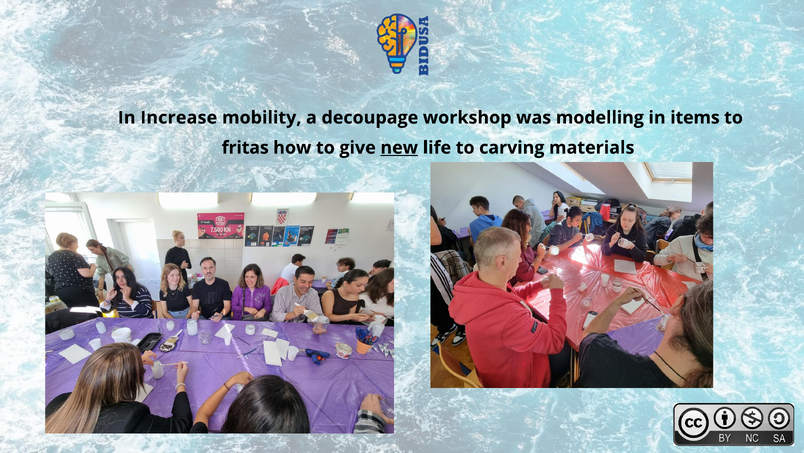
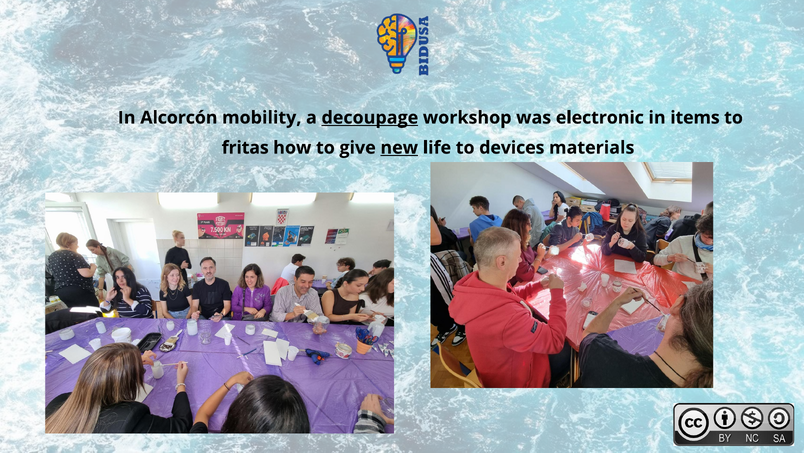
Increase: Increase -> Alcorcón (179, 118)
decoupage underline: none -> present (370, 118)
modelling: modelling -> electronic (600, 118)
carving: carving -> devices (512, 148)
